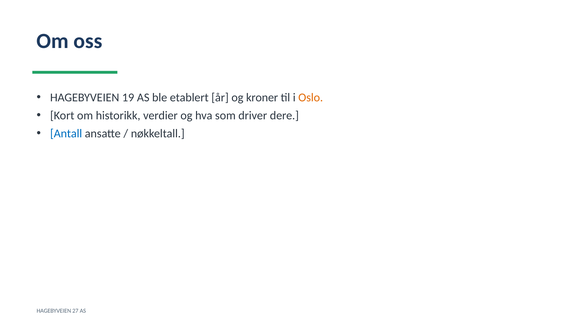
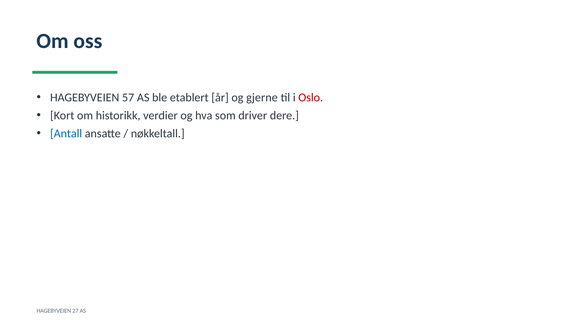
19: 19 -> 57 (128, 98)
kroner: kroner -> gjerne (262, 98)
Oslo colour: orange -> red (311, 98)
